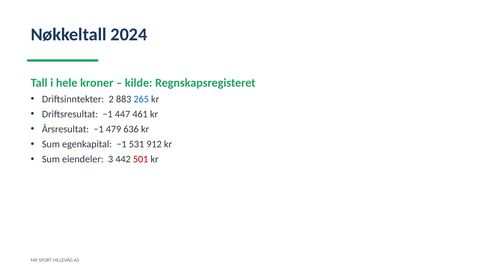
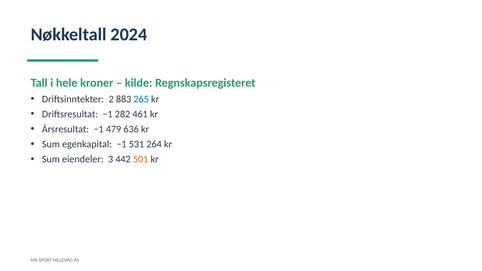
447: 447 -> 282 (123, 114)
912: 912 -> 264 (154, 144)
501 colour: red -> orange (141, 159)
